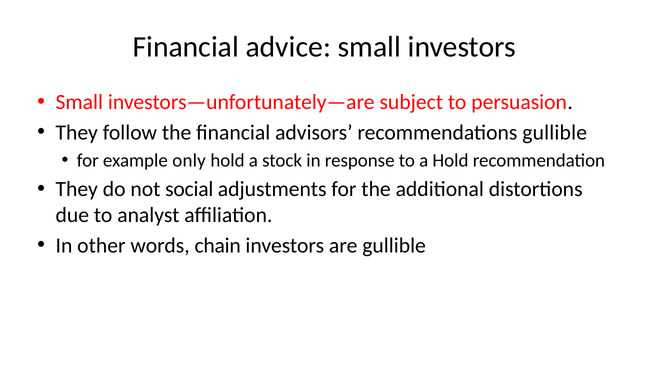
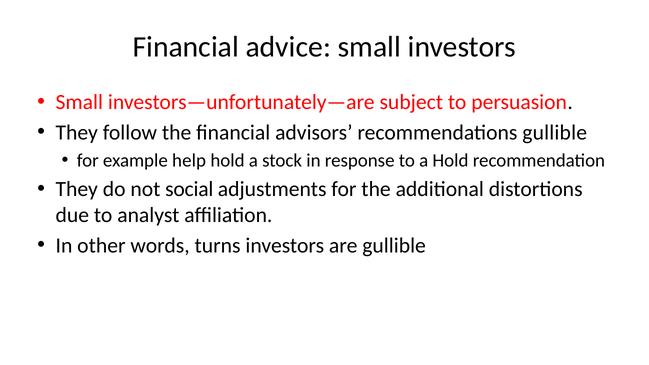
only: only -> help (189, 160)
chain: chain -> turns (218, 245)
